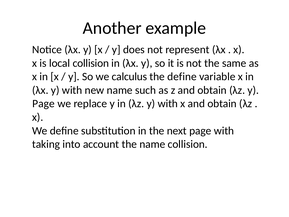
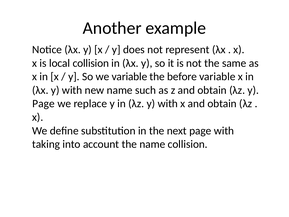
we calculus: calculus -> variable (129, 77)
the define: define -> before (182, 77)
